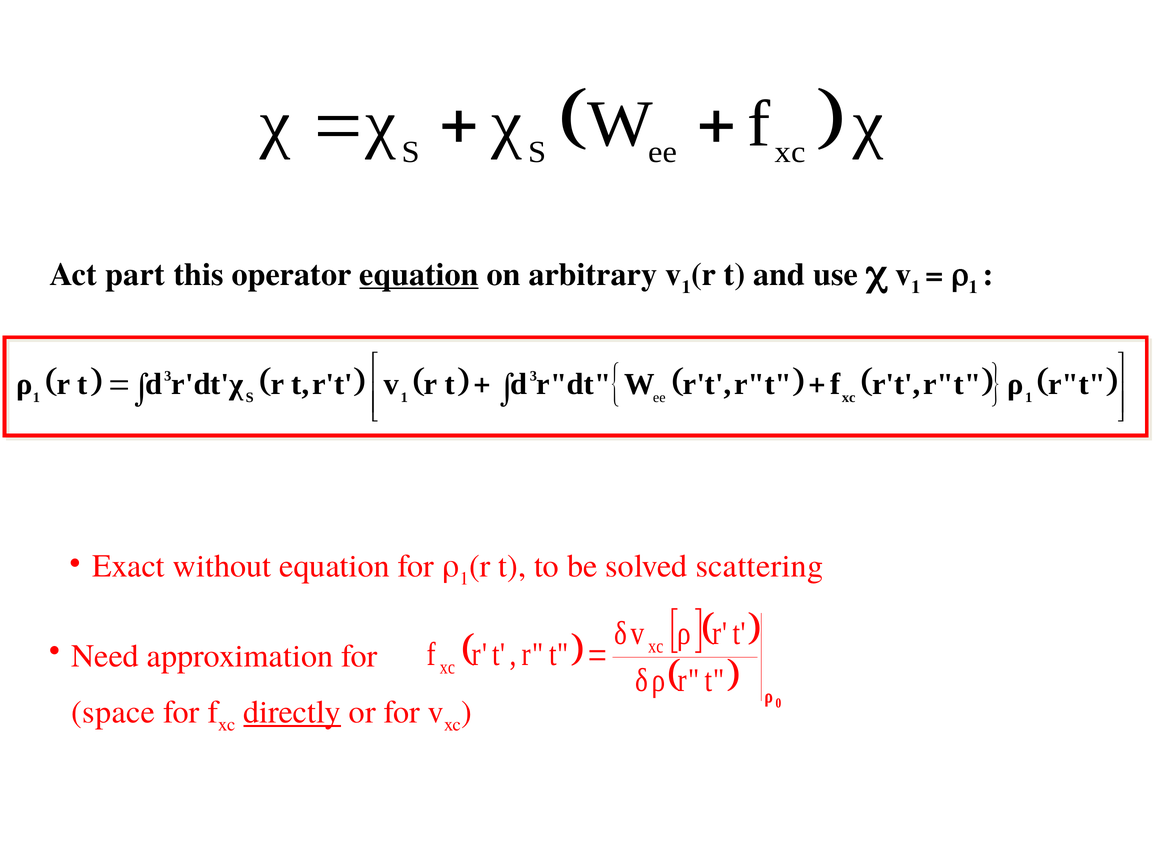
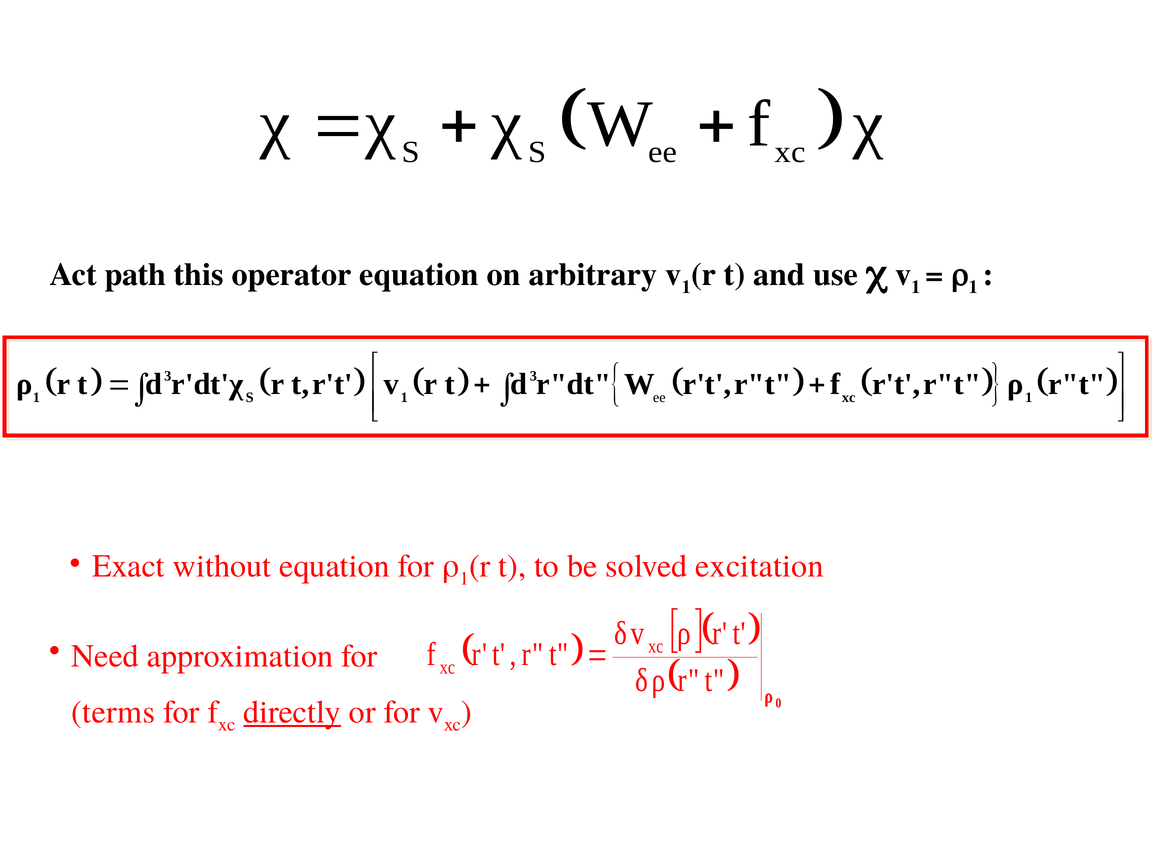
part: part -> path (135, 274)
equation underline: present -> none (419, 274)
scattering: scattering -> excitation (760, 566)
space: space -> terms (113, 712)
